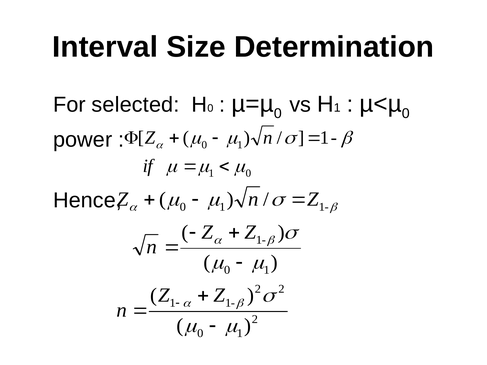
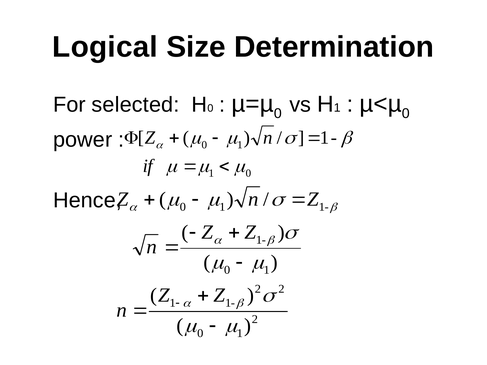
Interval: Interval -> Logical (105, 47)
